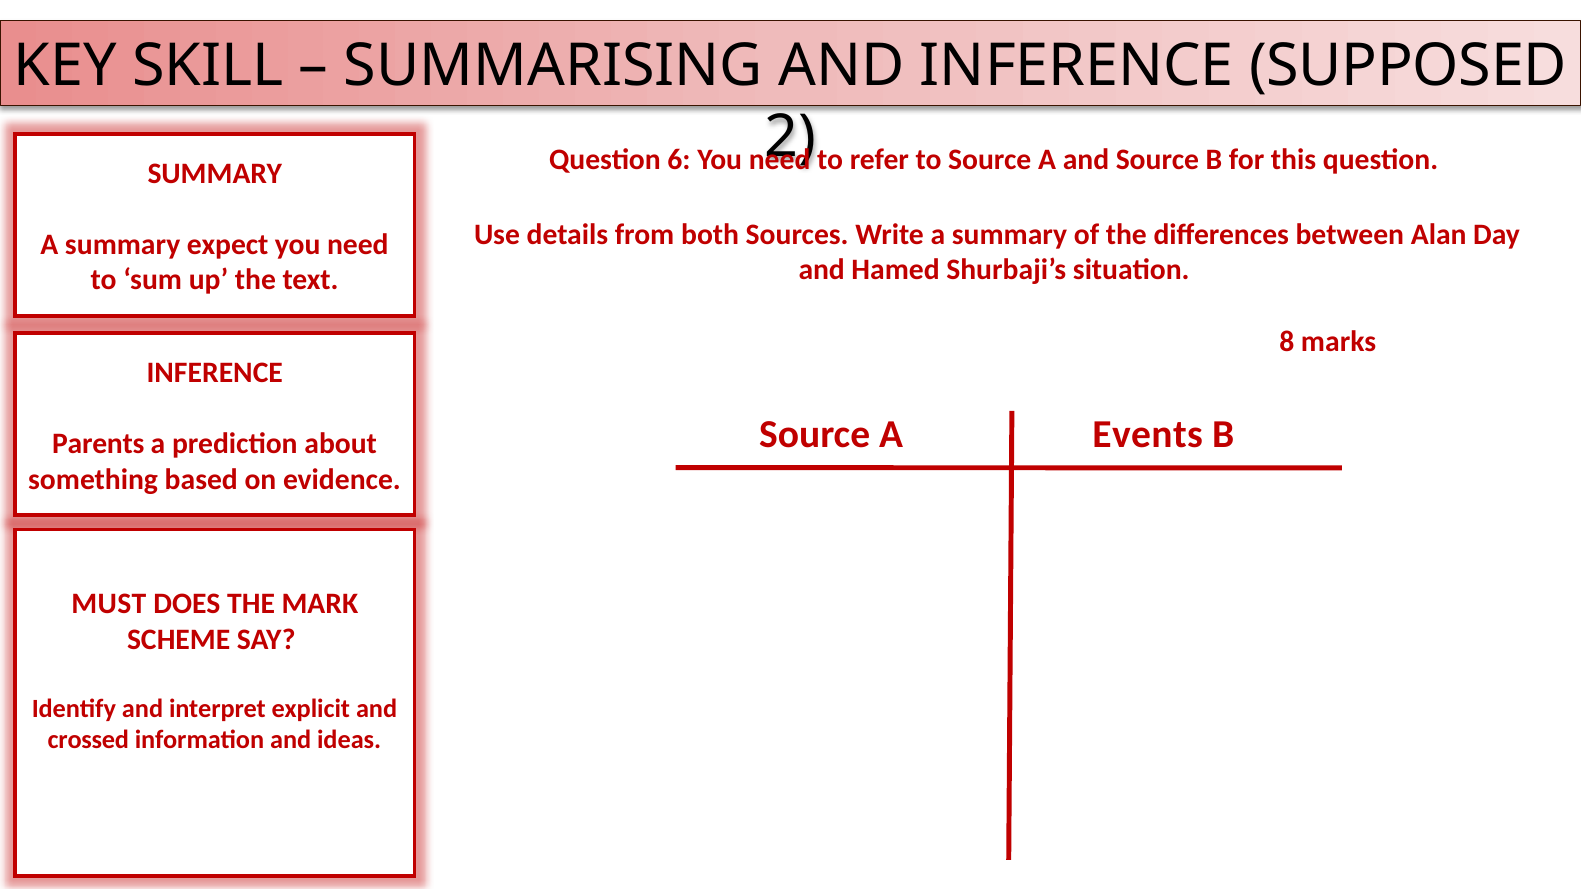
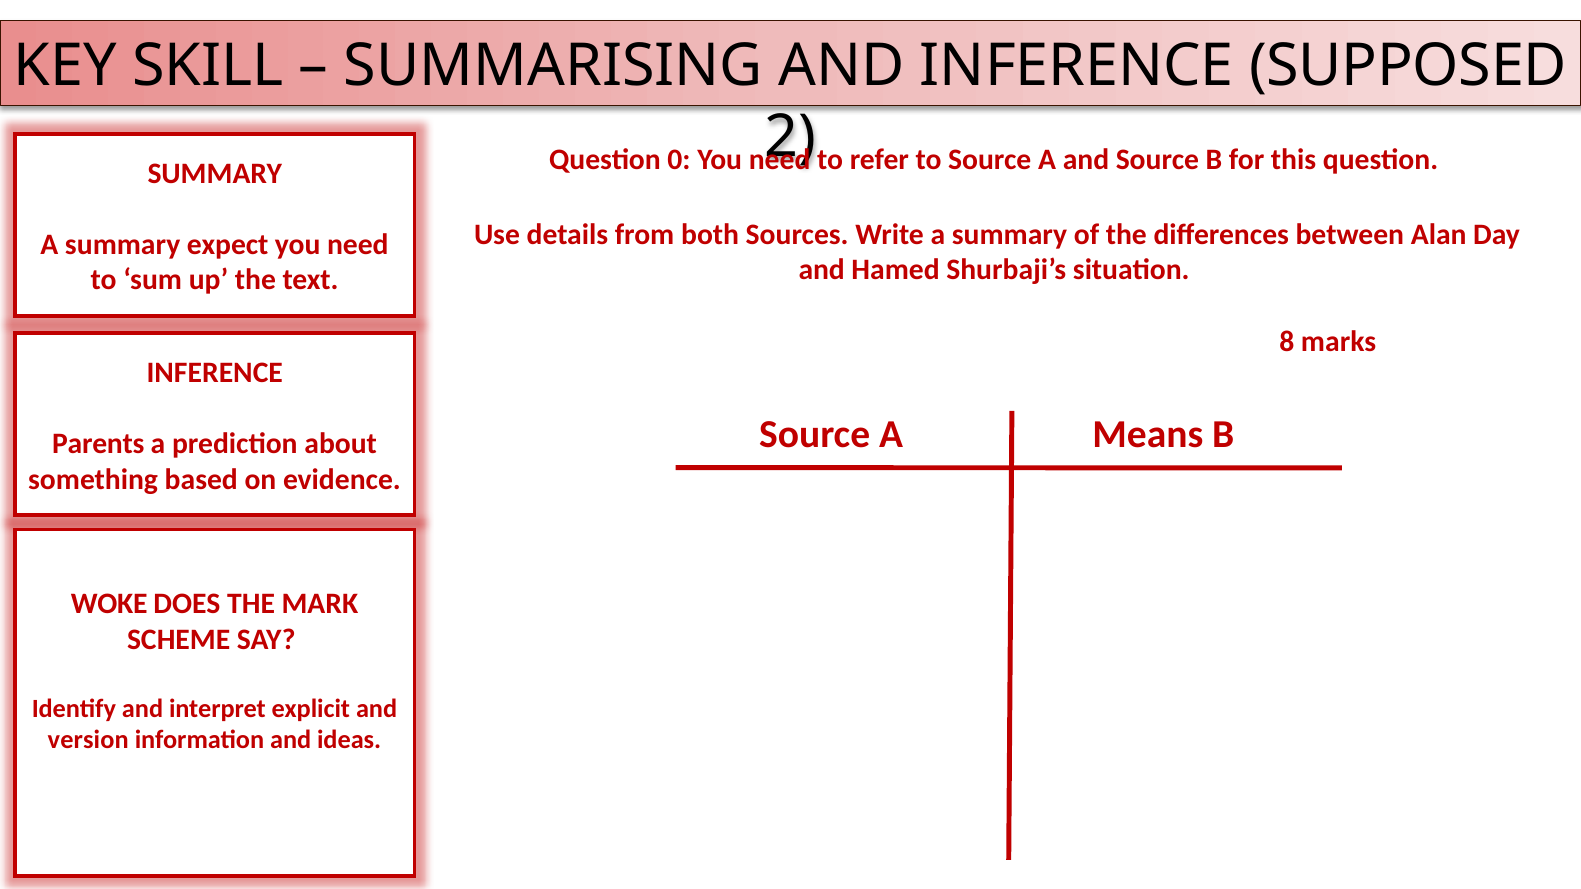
6: 6 -> 0 (679, 160)
Events: Events -> Means (1148, 434)
MUST: MUST -> WOKE (109, 604)
crossed: crossed -> version (88, 740)
